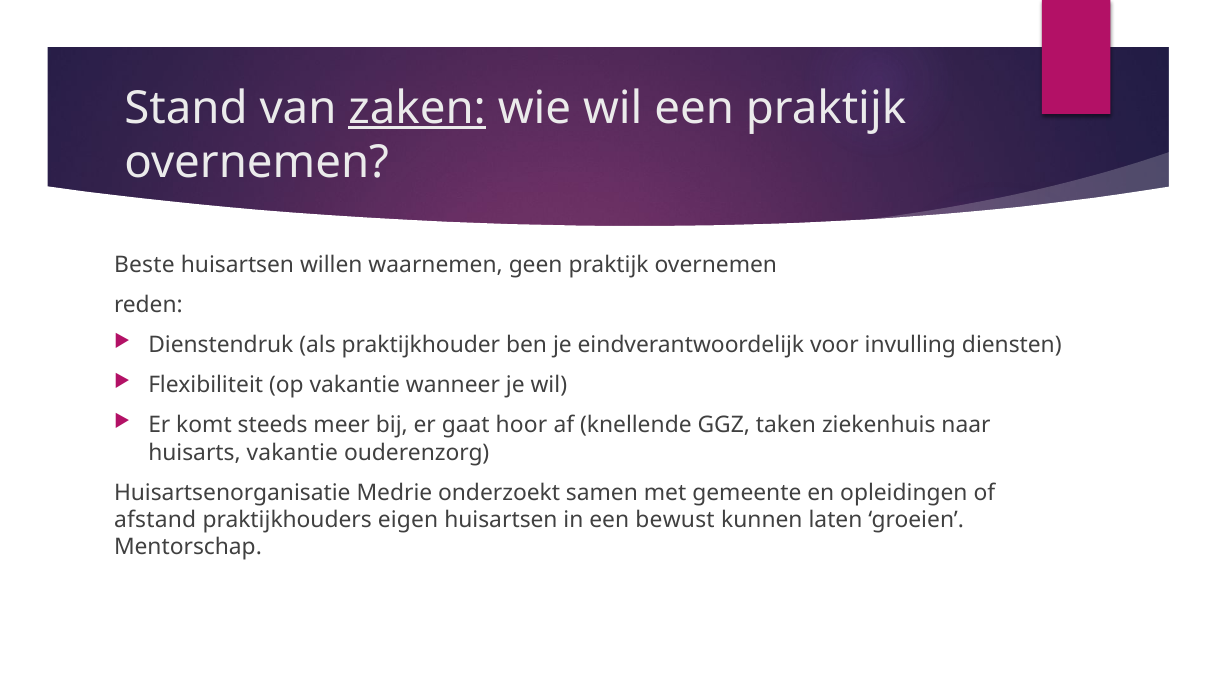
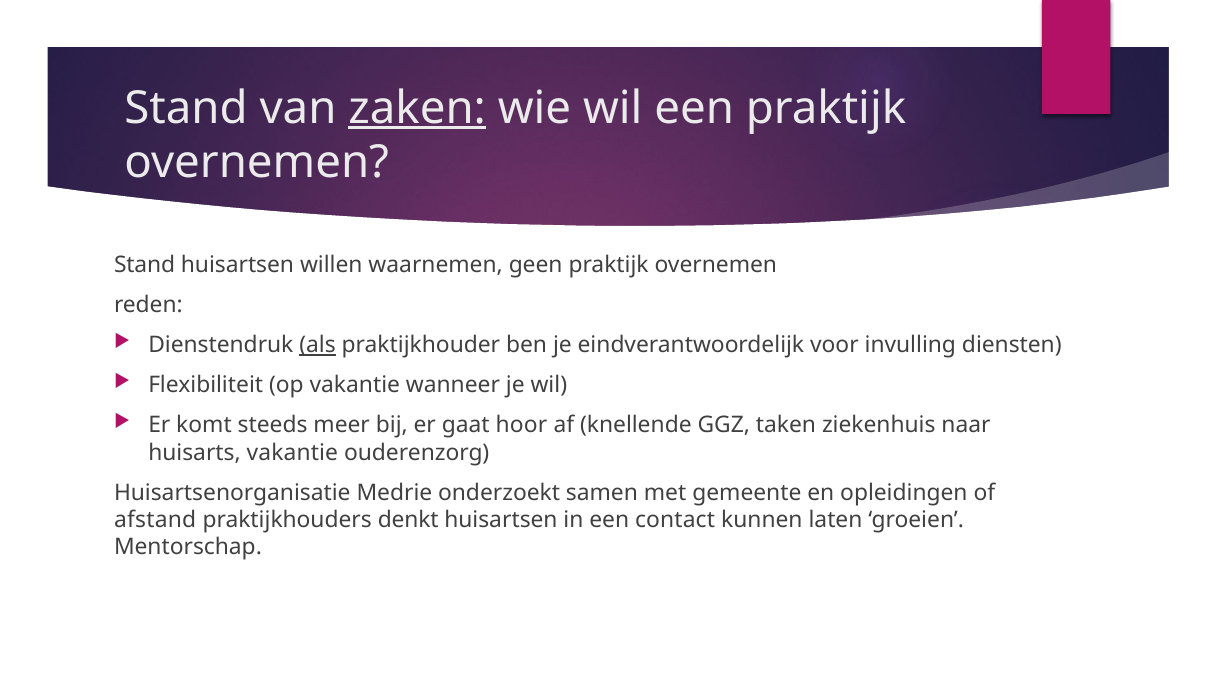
Beste: Beste -> Stand (145, 265)
als underline: none -> present (318, 345)
eigen: eigen -> denkt (408, 520)
bewust: bewust -> contact (675, 520)
